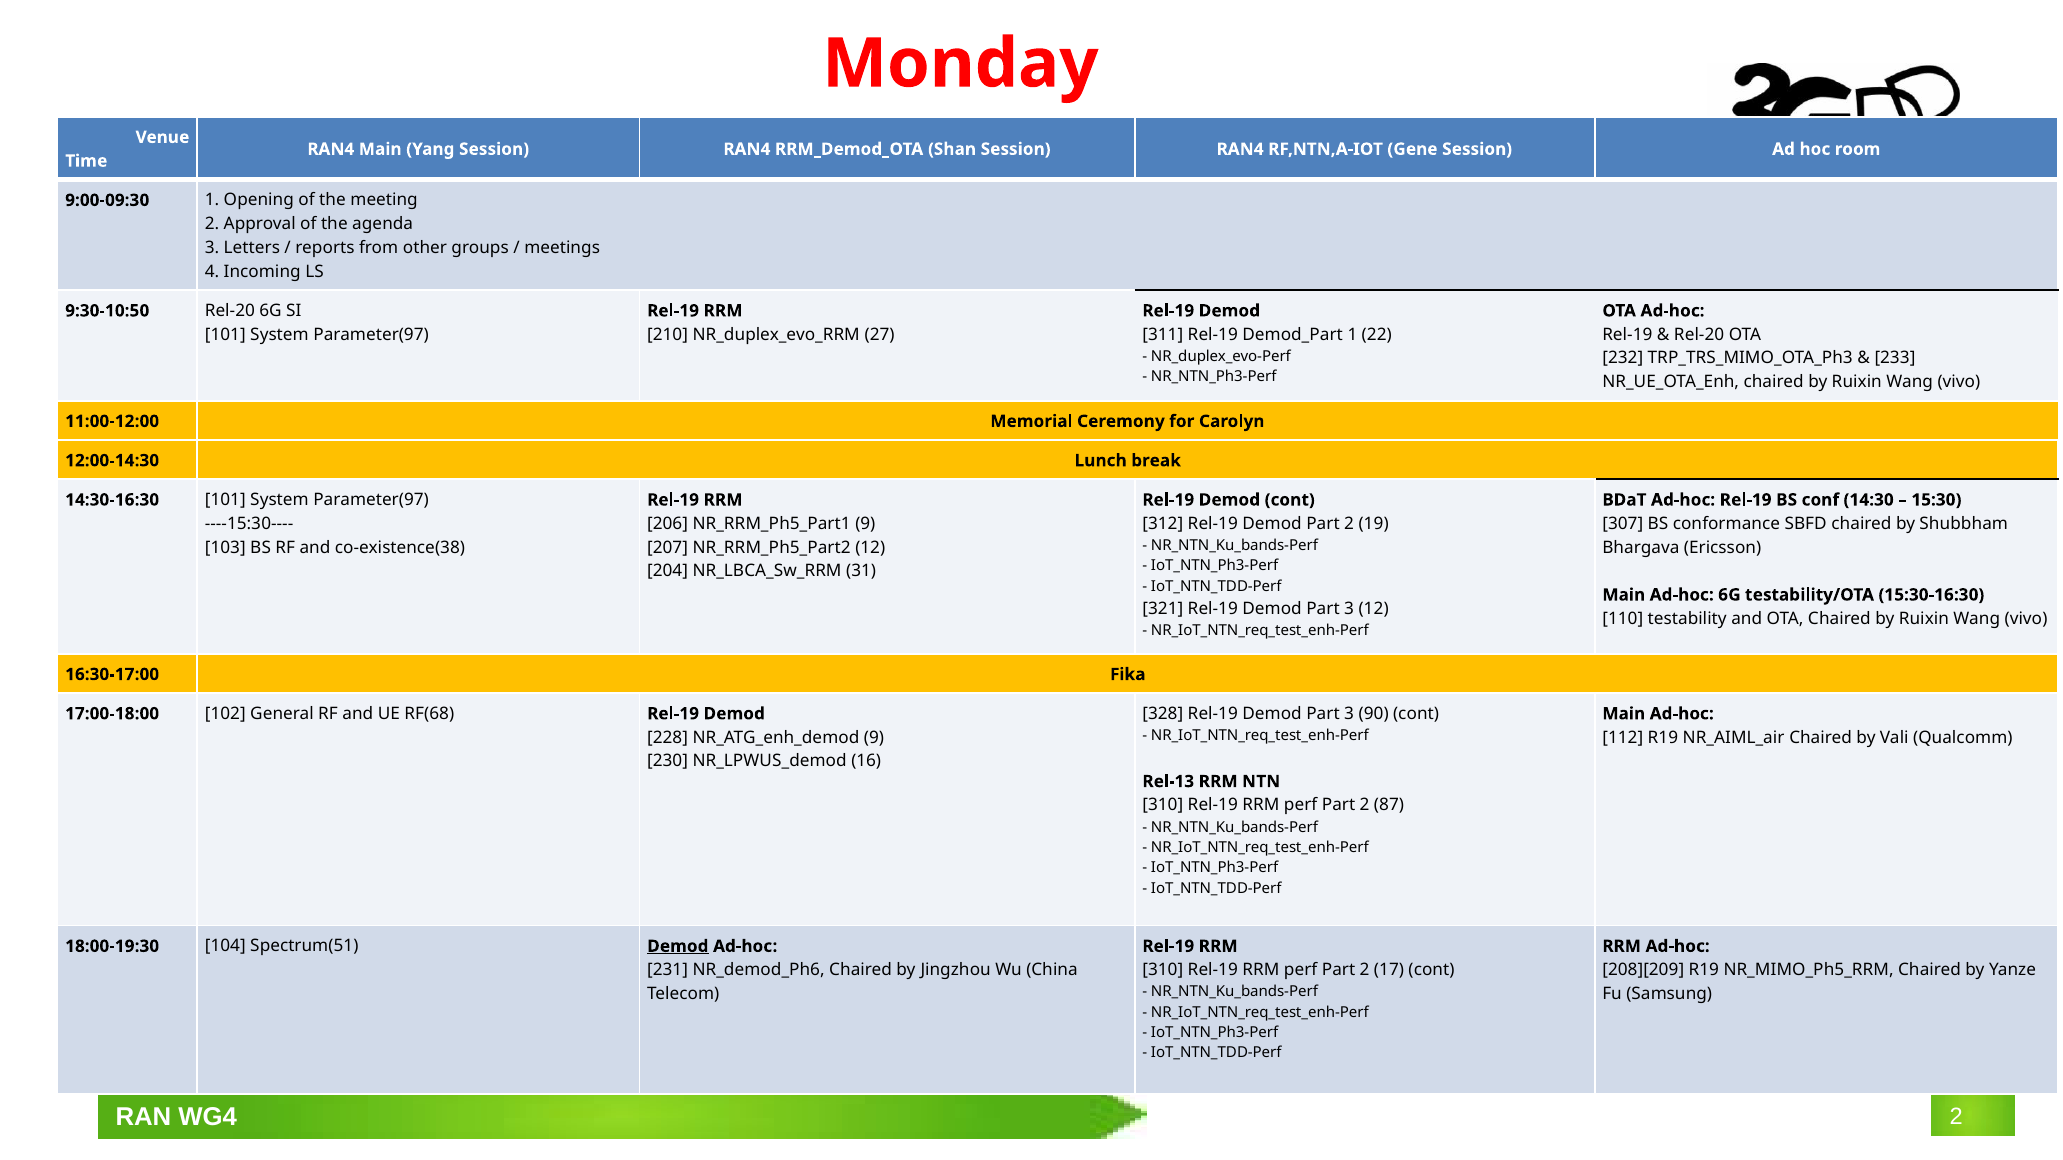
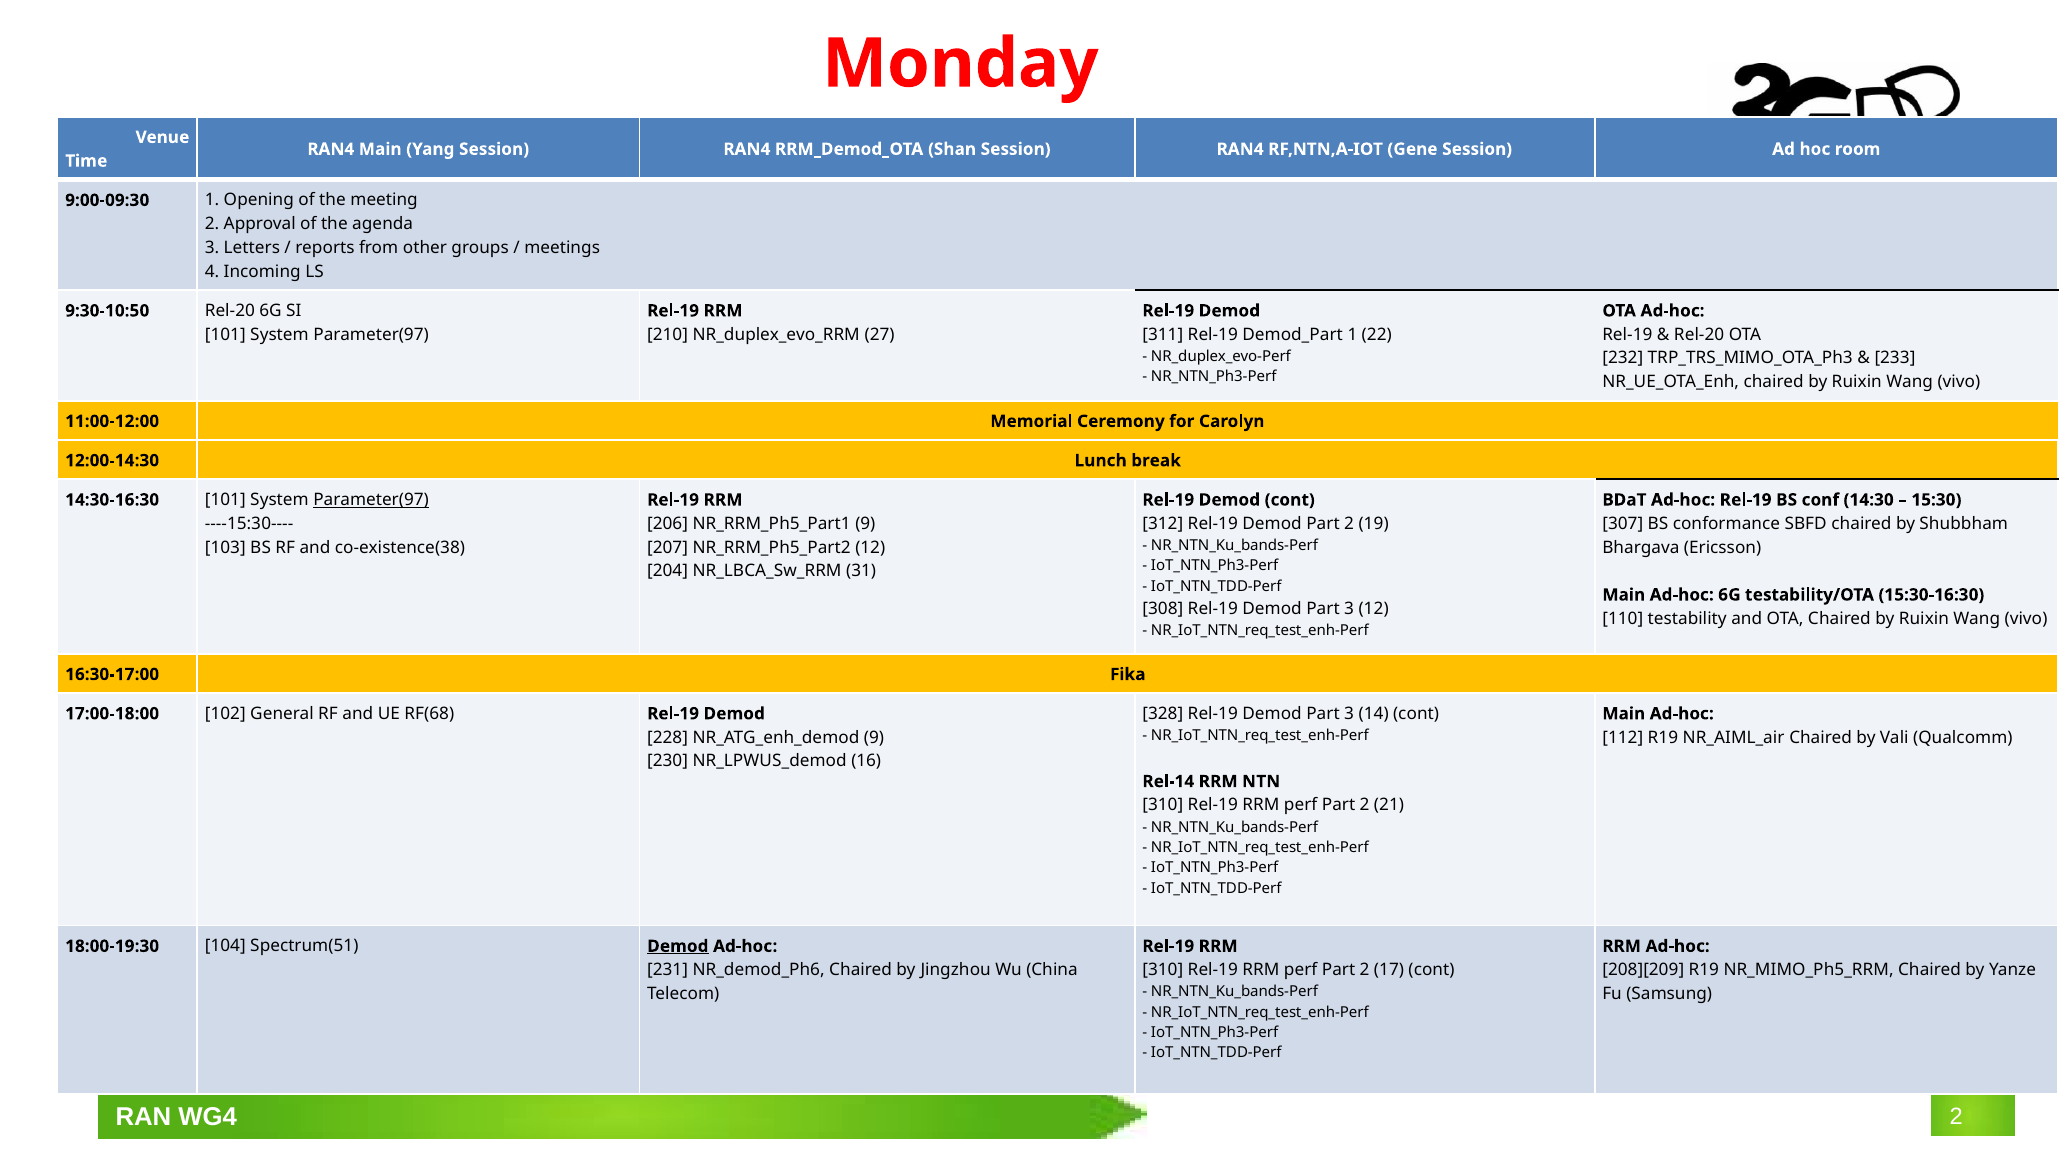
Parameter(97 underline: none -> present (371, 500)
321: 321 -> 308 (1163, 609)
90: 90 -> 14 (1374, 714)
Rel-13: Rel-13 -> Rel-14 (1168, 782)
87: 87 -> 21 (1389, 806)
